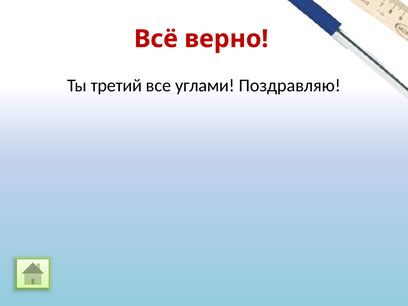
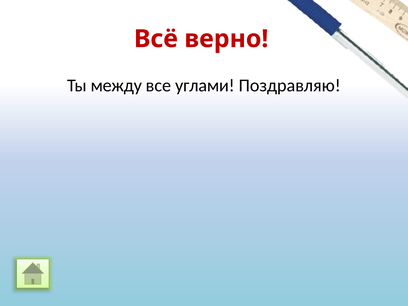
третий: третий -> между (116, 86)
